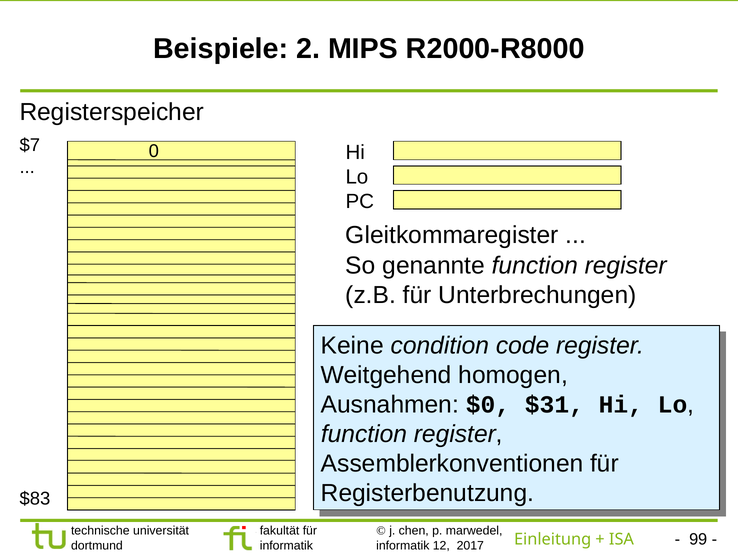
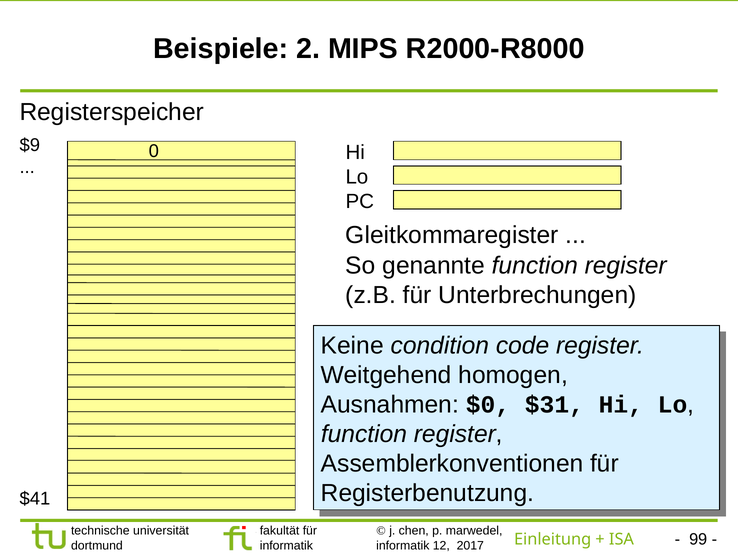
$7: $7 -> $9 (30, 145)
$83: $83 -> $41 (35, 499)
